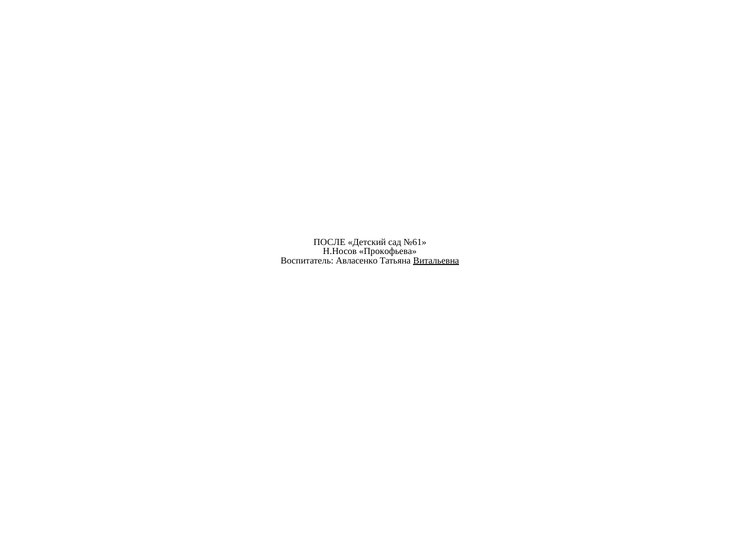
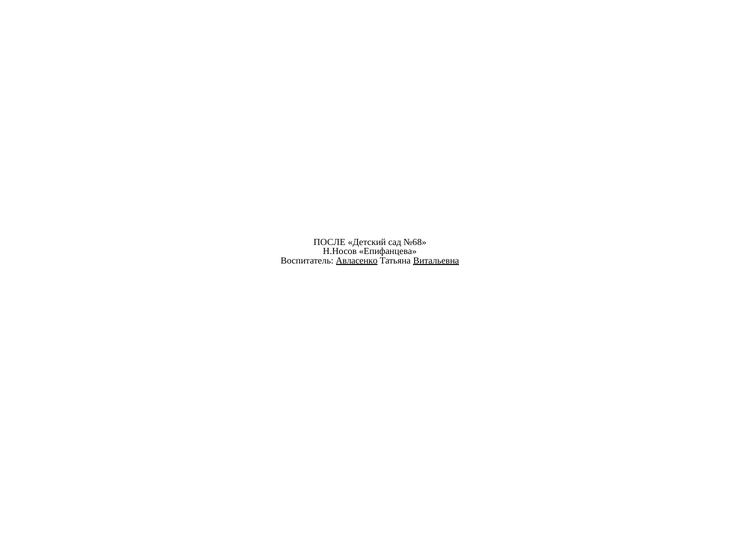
№61: №61 -> №68 (415, 242)
Прокофьева: Прокофьева -> Епифанцева (388, 251)
Авласенко underline: none -> present (357, 261)
